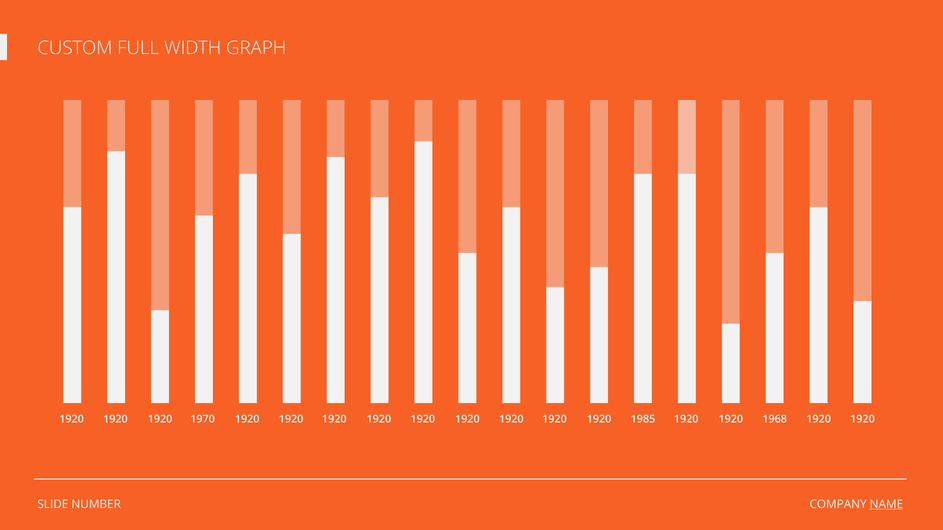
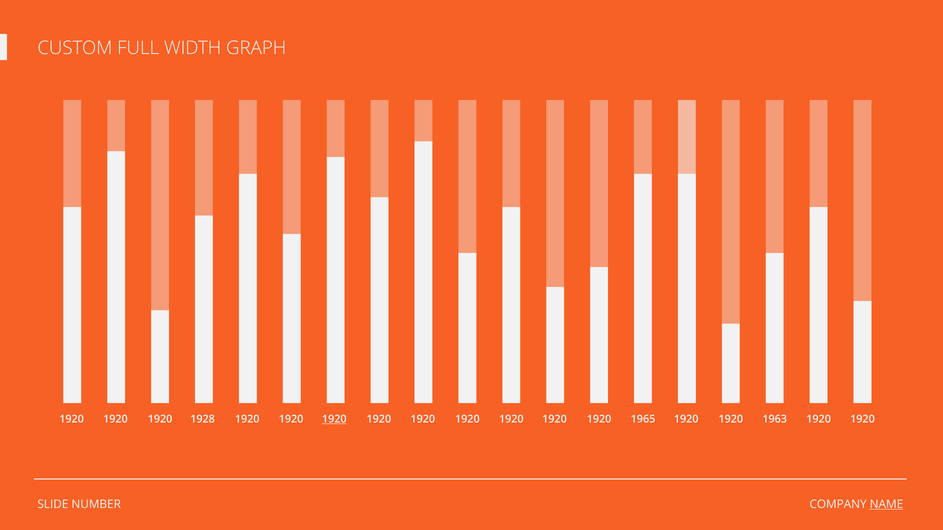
1970: 1970 -> 1928 (203, 420)
1920 underline: none -> present (334, 420)
1985: 1985 -> 1965 (643, 420)
1968: 1968 -> 1963 (775, 420)
